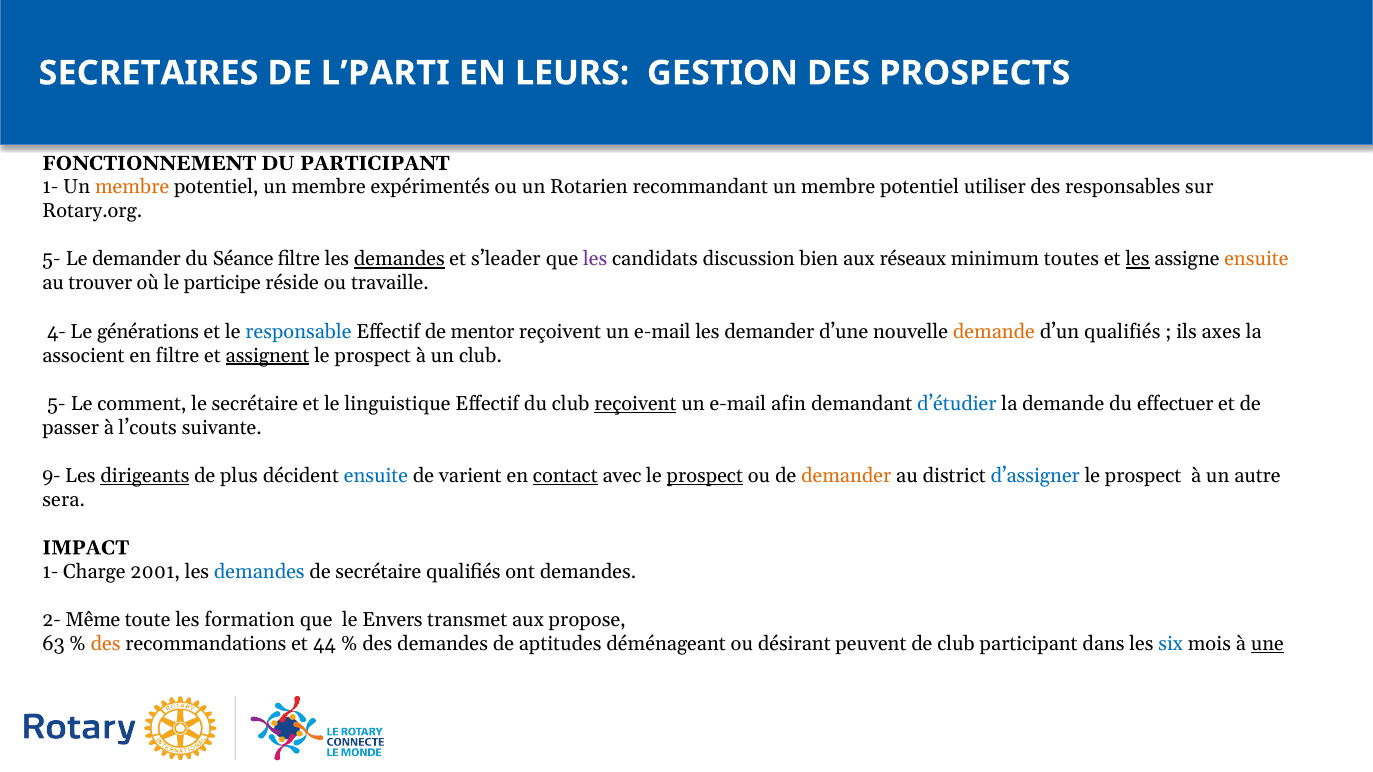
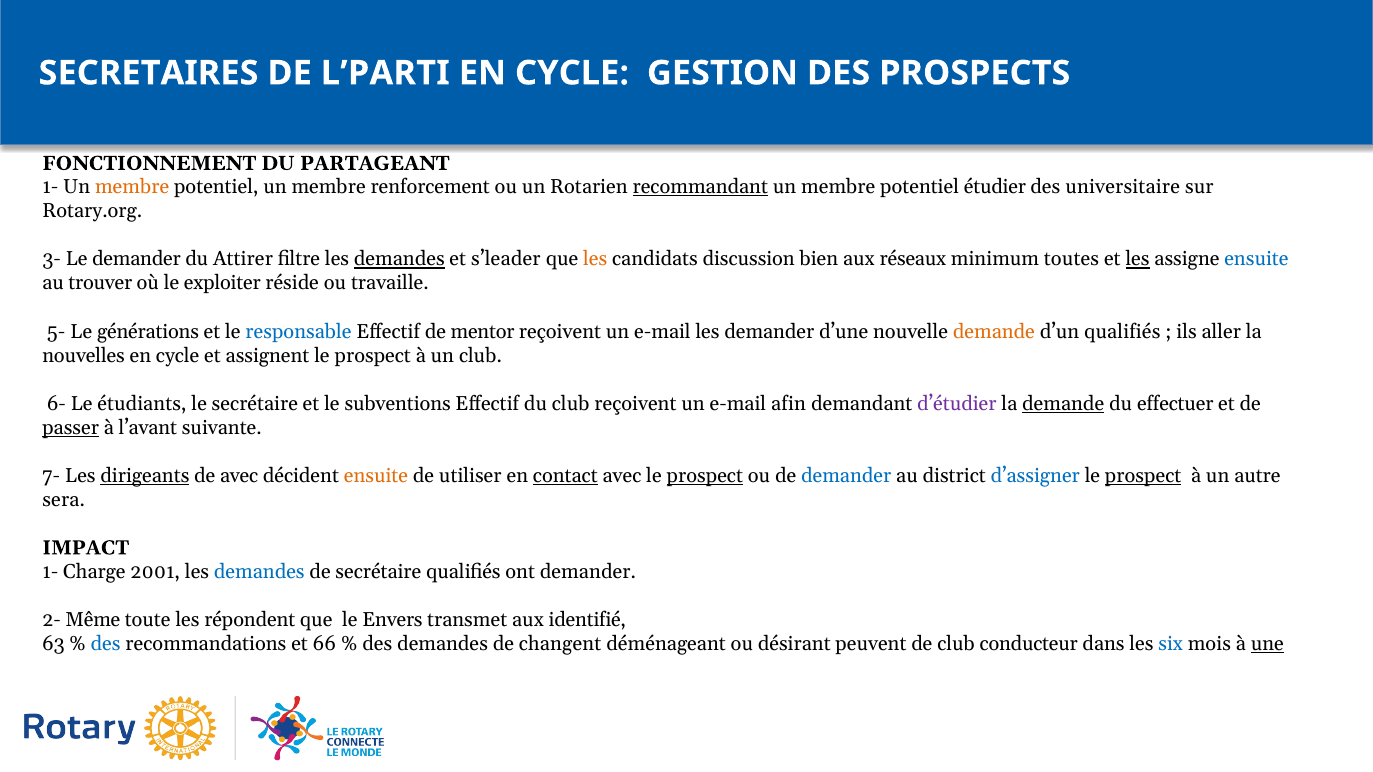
LEURS: LEURS -> CYCLE (572, 73)
DU PARTICIPANT: PARTICIPANT -> PARTAGEANT (375, 163)
expérimentés: expérimentés -> renforcement (430, 187)
recommandant underline: none -> present (700, 187)
utiliser: utiliser -> étudier (995, 187)
responsables: responsables -> universitaire (1123, 187)
5-: 5- -> 3- (52, 259)
Séance: Séance -> Attirer (243, 259)
les colour: purple -> orange (595, 259)
ensuite colour: orange -> blue (1256, 259)
participe: participe -> exploiter (222, 284)
4-: 4- -> 5- (56, 332)
axes: axes -> aller (1221, 332)
associent: associent -> nouvelles (84, 356)
filtre: filtre -> cycle (178, 356)
assignent underline: present -> none (268, 356)
5-: 5- -> 6- (57, 404)
comment: comment -> étudiants (142, 404)
linguistique: linguistique -> subventions (398, 404)
reçoivent underline: present -> none (635, 404)
d’étudier colour: blue -> purple (957, 404)
demande underline: none -> present (1063, 404)
passer underline: none -> present (71, 428)
l’couts: l’couts -> l’avant (148, 428)
9-: 9- -> 7- (51, 476)
de plus: plus -> avec (239, 476)
ensuite colour: blue -> orange (376, 476)
varient: varient -> utiliser (470, 476)
demander colour: orange -> blue (846, 476)
prospect underline: none -> present (1143, 476)
ont demandes: demandes -> demander (588, 572)
formation: formation -> répondent (250, 620)
propose: propose -> identifié (587, 620)
des colour: orange -> blue (106, 644)
44: 44 -> 66 (324, 644)
aptitudes: aptitudes -> changent (560, 644)
club participant: participant -> conducteur (1029, 644)
